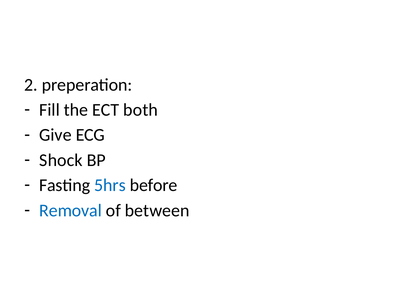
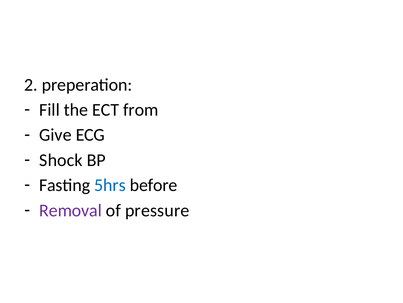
both: both -> from (141, 110)
Removal colour: blue -> purple (71, 210)
between: between -> pressure (157, 210)
